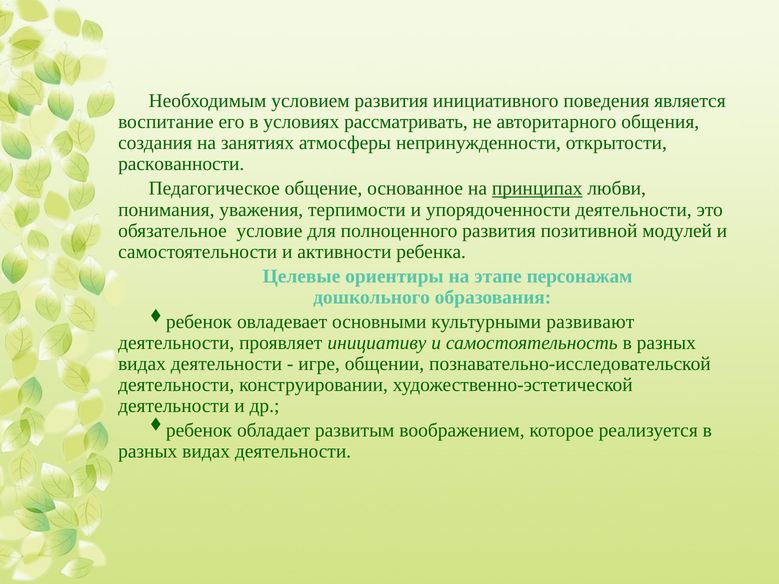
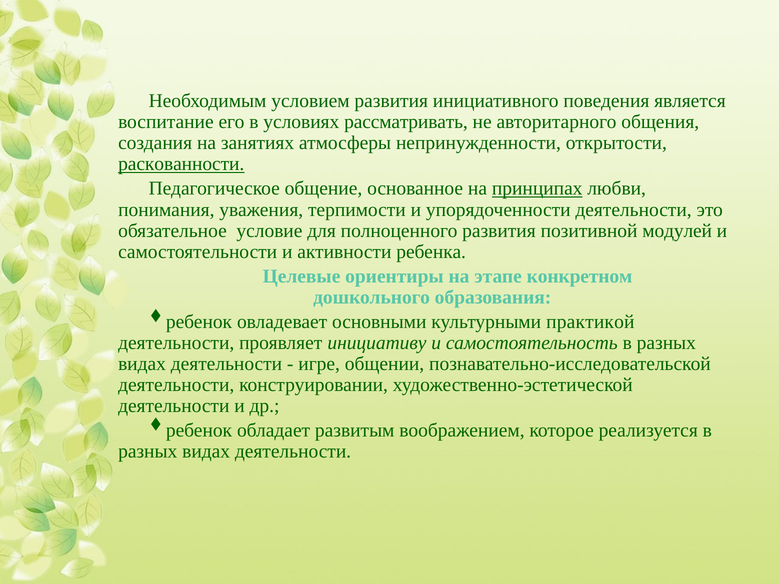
раскованности underline: none -> present (181, 164)
персонажам: персонажам -> конкретном (580, 276)
развивают: развивают -> практикой (590, 322)
